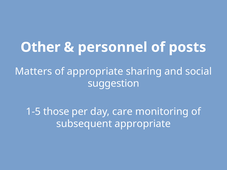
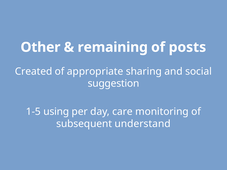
personnel: personnel -> remaining (113, 47)
Matters: Matters -> Created (34, 71)
those: those -> using (56, 112)
subsequent appropriate: appropriate -> understand (143, 124)
